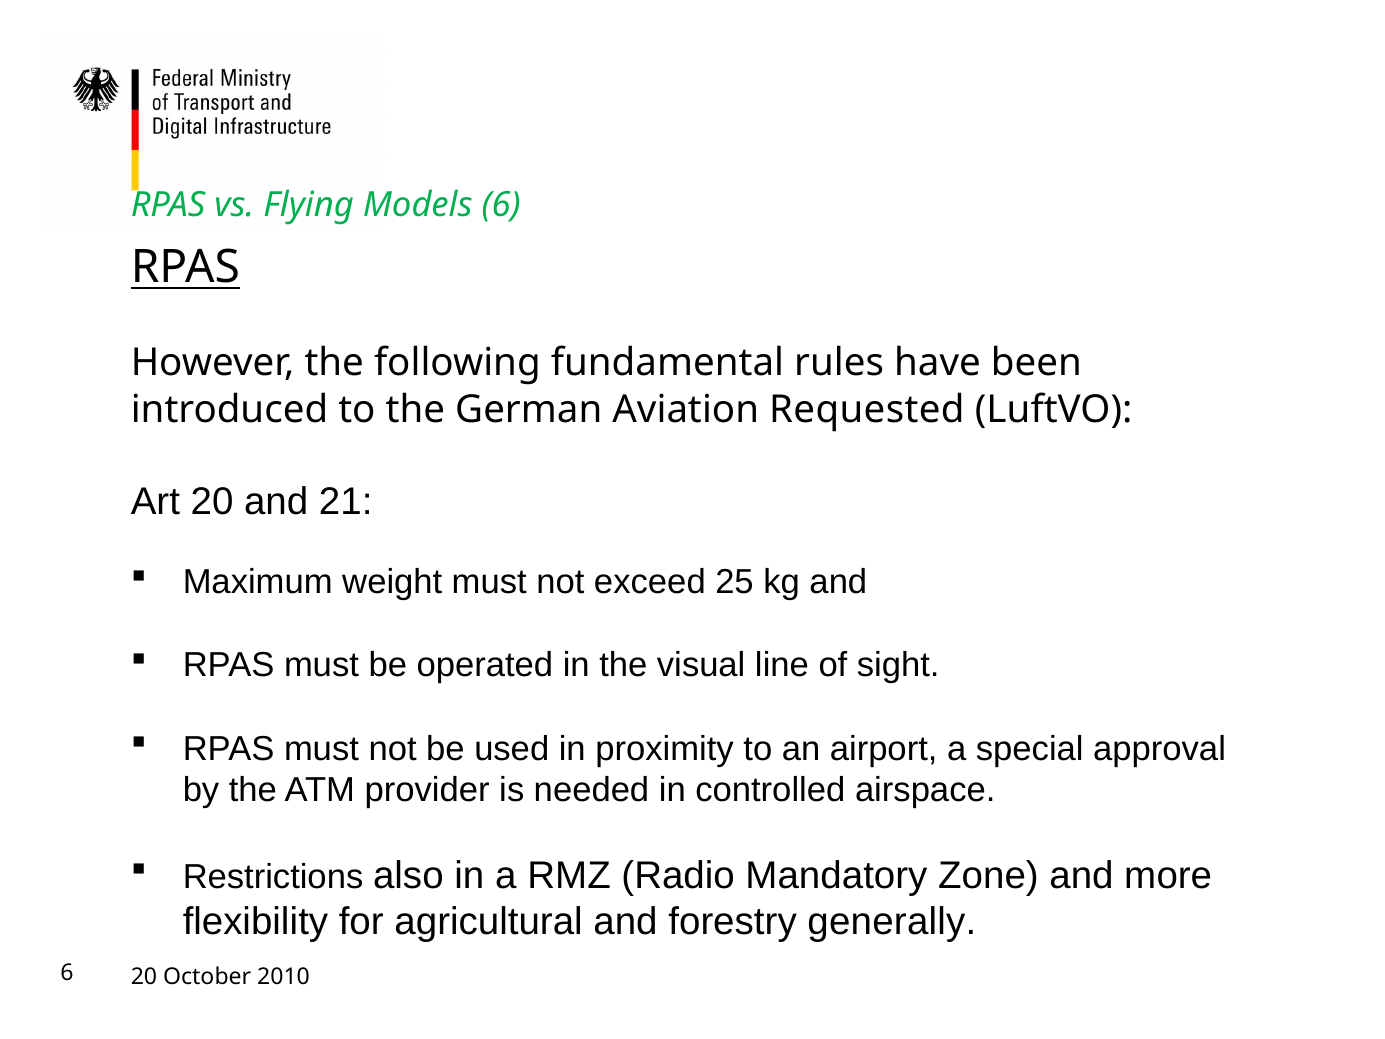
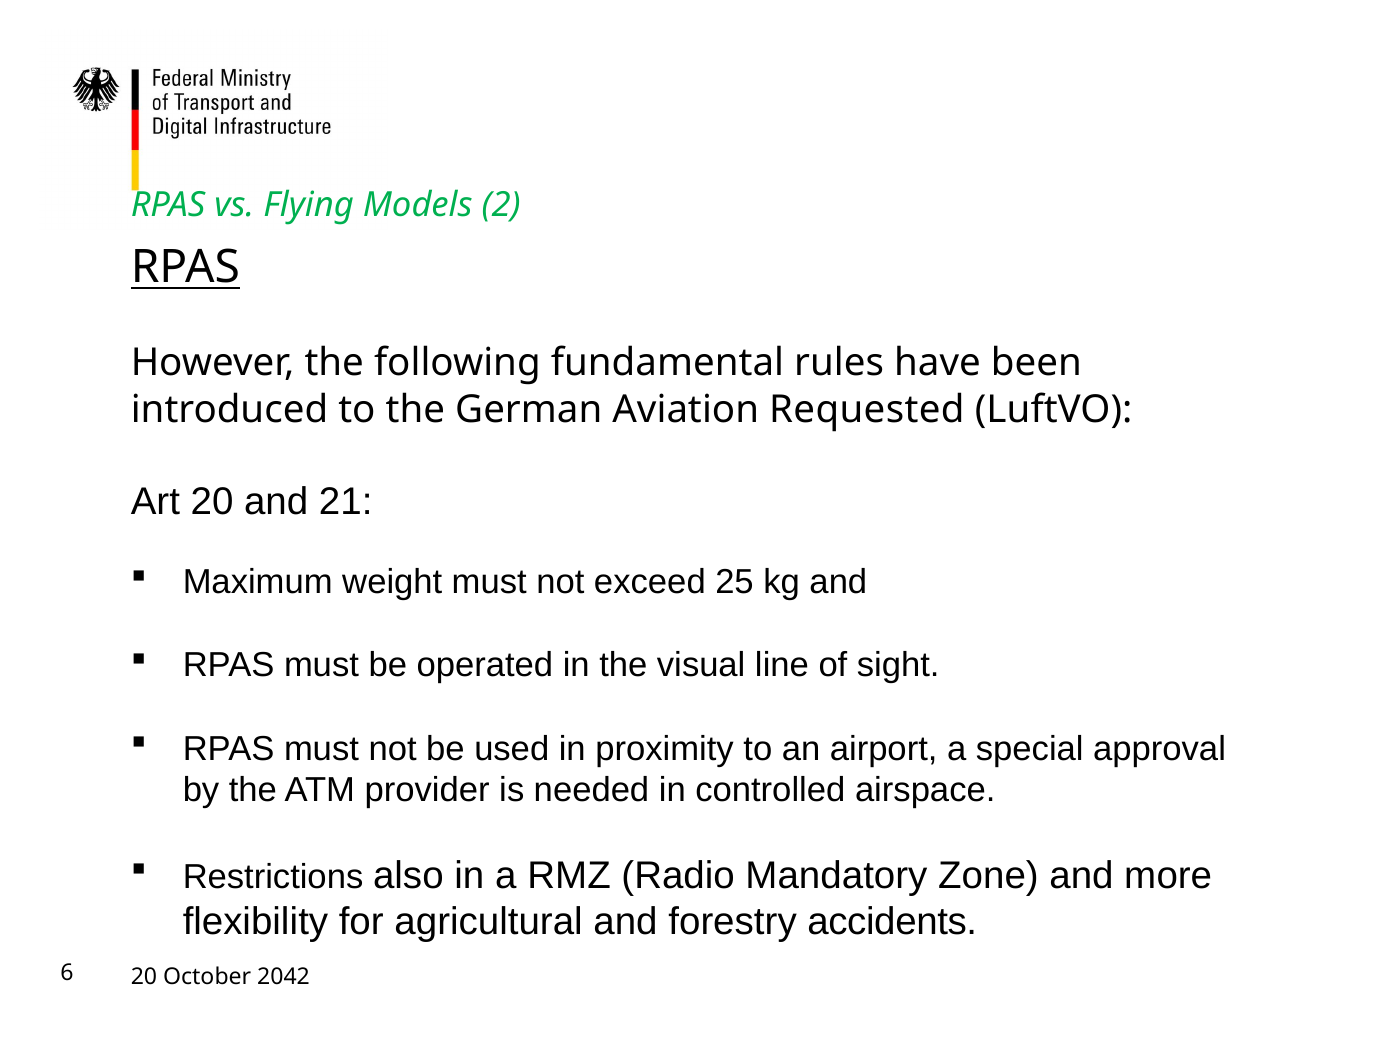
Models 6: 6 -> 2 (501, 205)
generally: generally -> accidents (892, 922)
2010: 2010 -> 2042 (284, 977)
